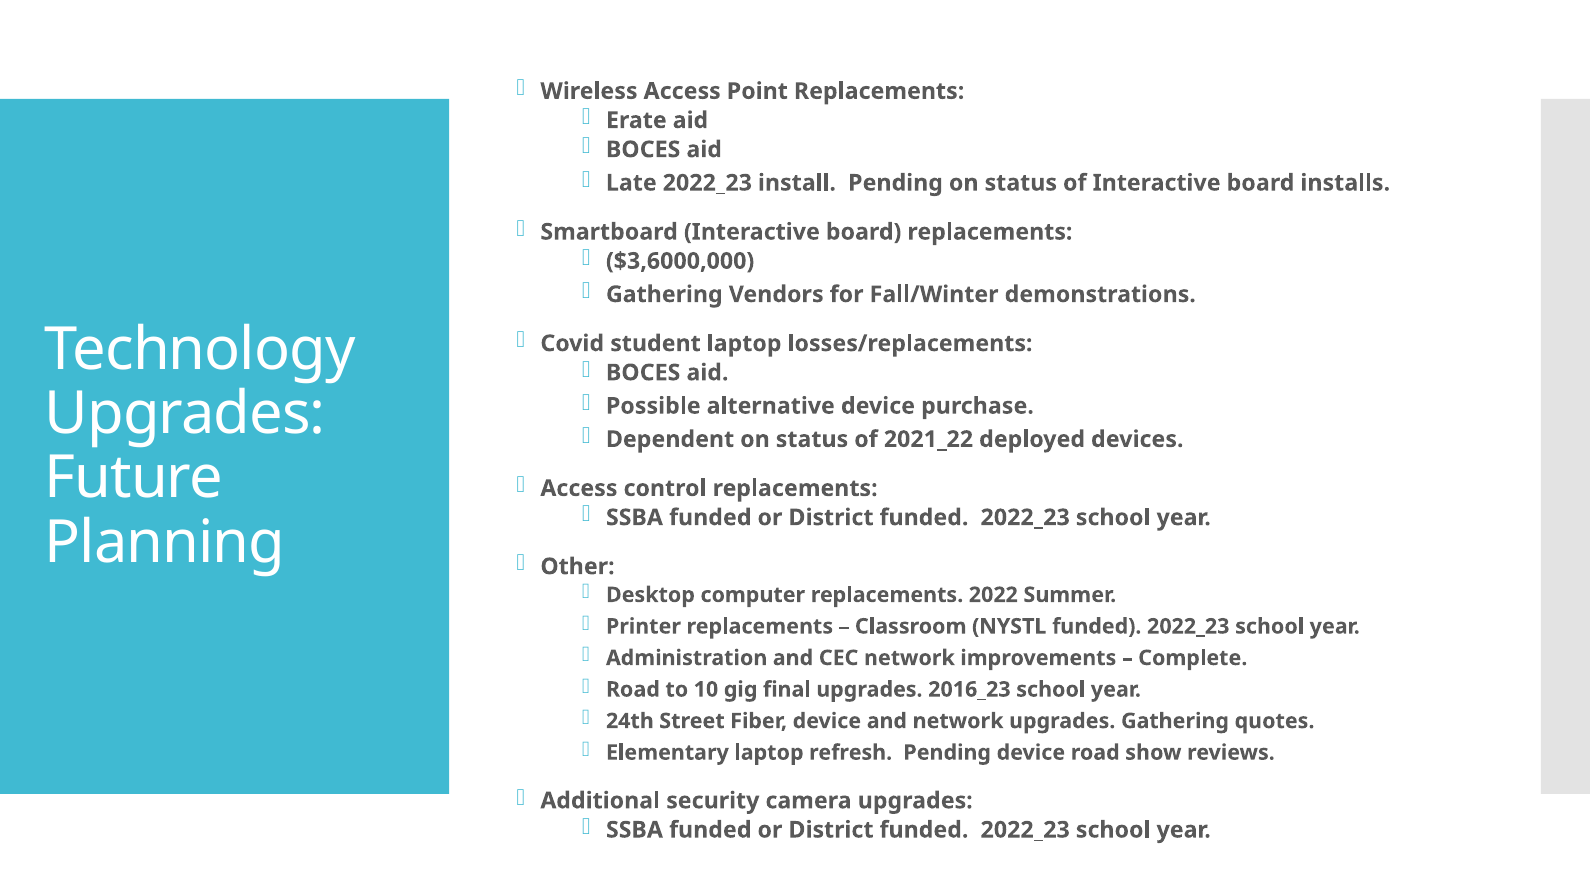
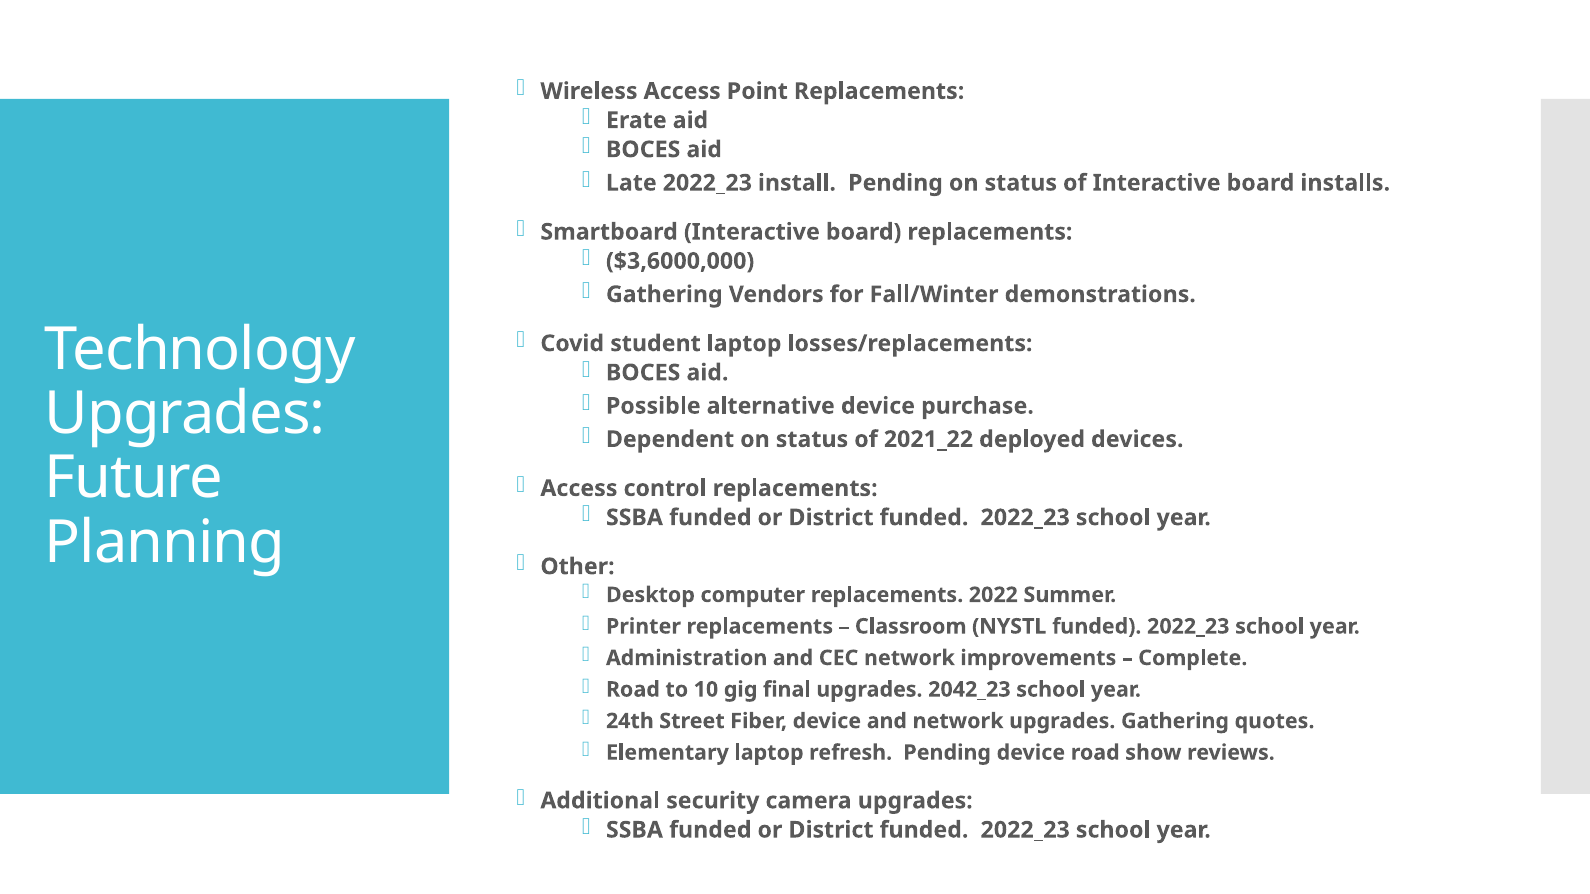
2016_23: 2016_23 -> 2042_23 (969, 690)
